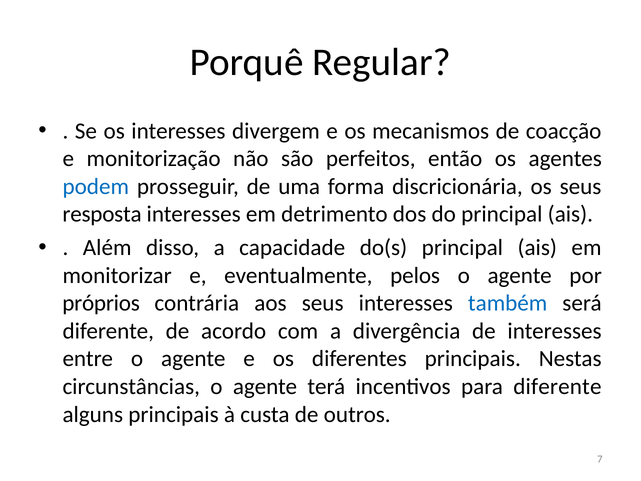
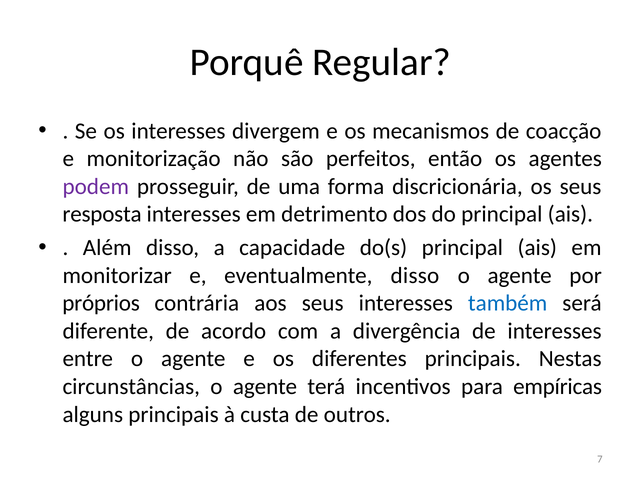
podem colour: blue -> purple (96, 186)
eventualmente pelos: pelos -> disso (415, 275)
para diferente: diferente -> empíricas (558, 386)
